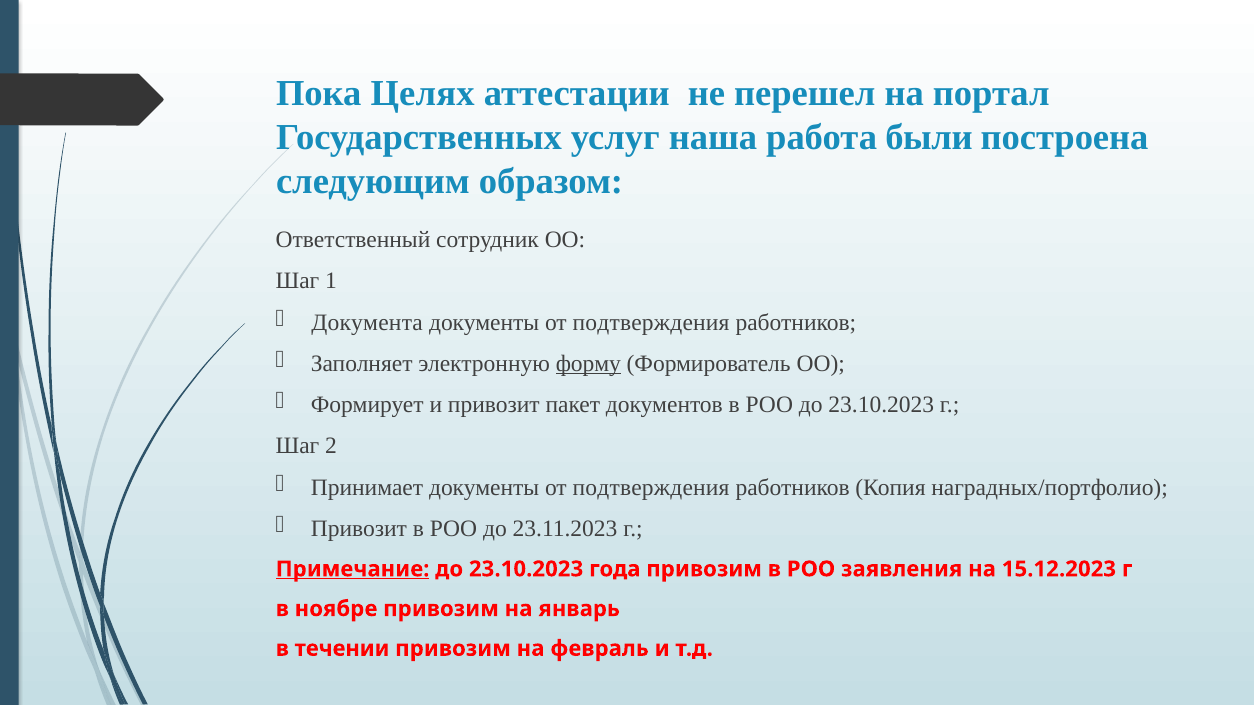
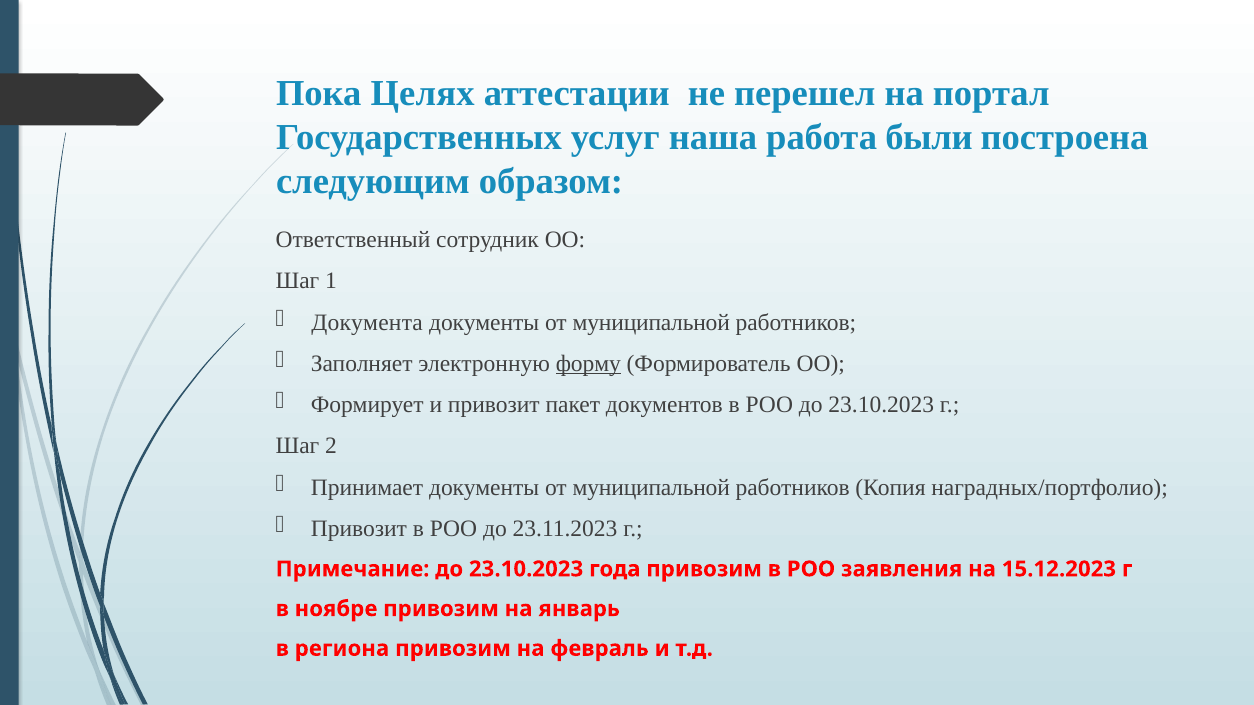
подтверждения: подтверждения -> муниципальной (651, 322)
Принимает документы от подтверждения: подтверждения -> муниципальной (651, 488)
Примечание underline: present -> none (353, 569)
течении: течении -> региона (342, 649)
